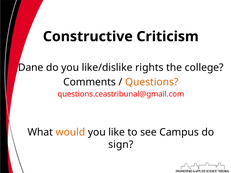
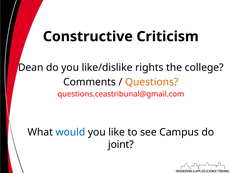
Dane: Dane -> Dean (31, 68)
would colour: orange -> blue (70, 132)
sign: sign -> joint (121, 145)
